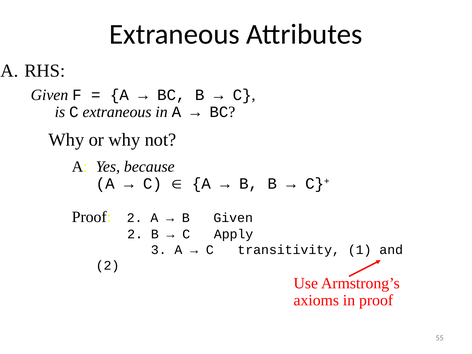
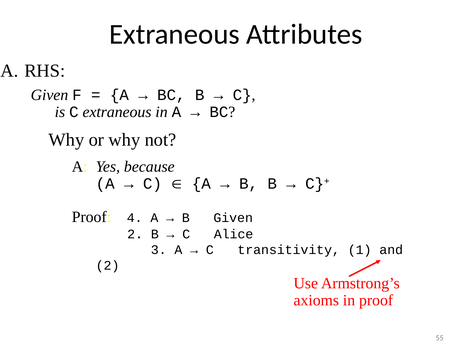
Proof 2: 2 -> 4 (135, 218)
Apply: Apply -> Alice (234, 234)
